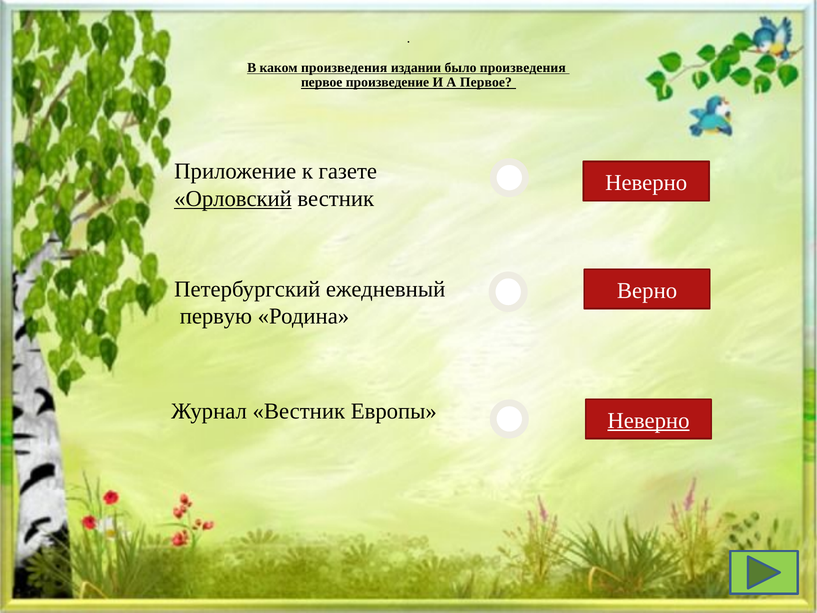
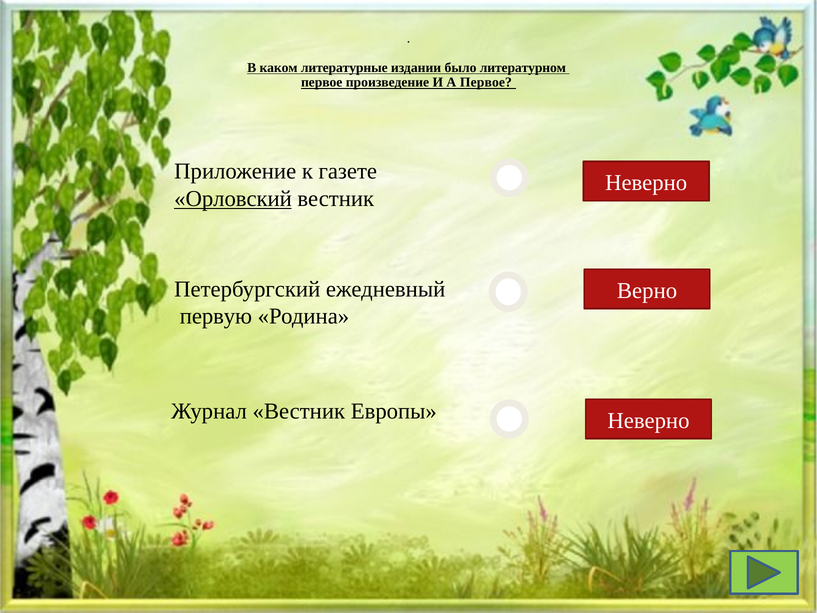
каком произведения: произведения -> литературные (344, 68)
было произведения: произведения -> литературном (523, 68)
Неверно underline: present -> none (648, 420)
